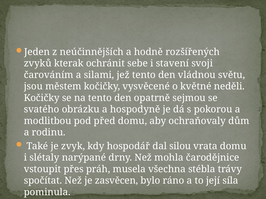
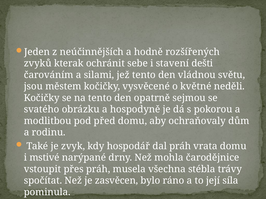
svoji: svoji -> dešti (202, 64)
dal silou: silou -> práh (180, 146)
slétaly: slétaly -> mstivé (44, 158)
